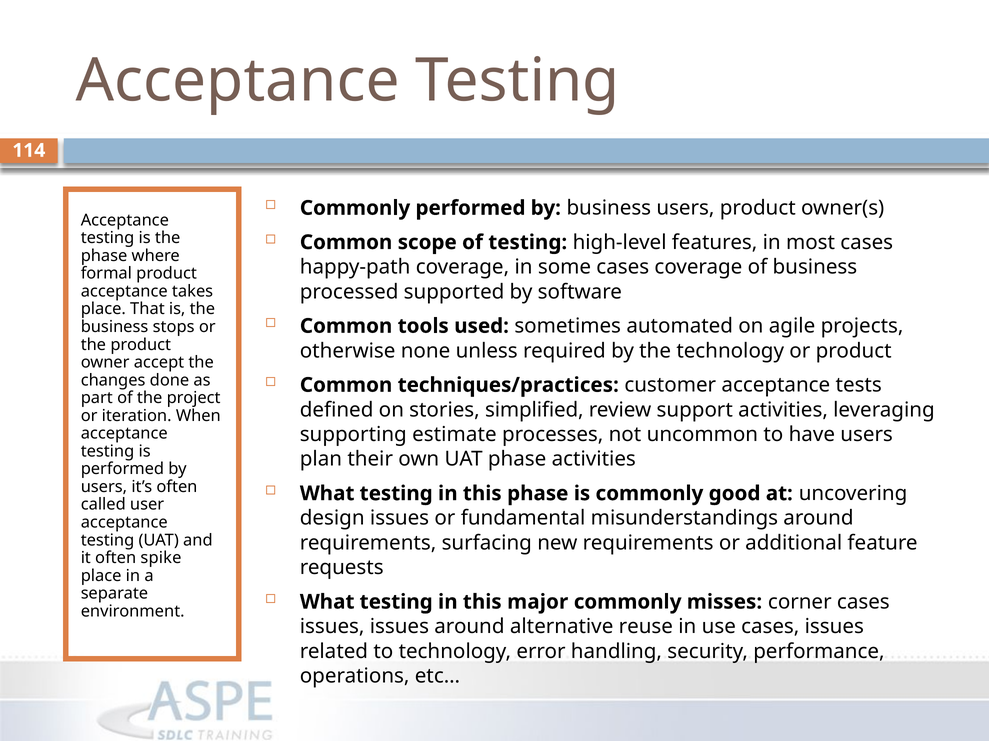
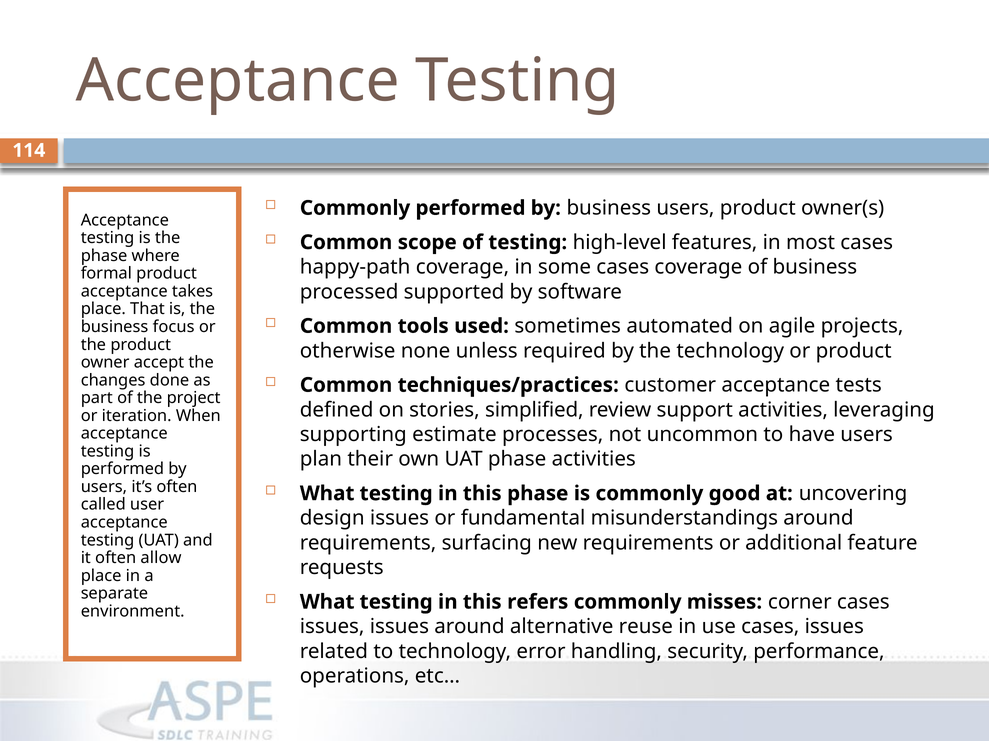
stops: stops -> focus (174, 327)
spike: spike -> allow (161, 558)
major: major -> refers (538, 602)
